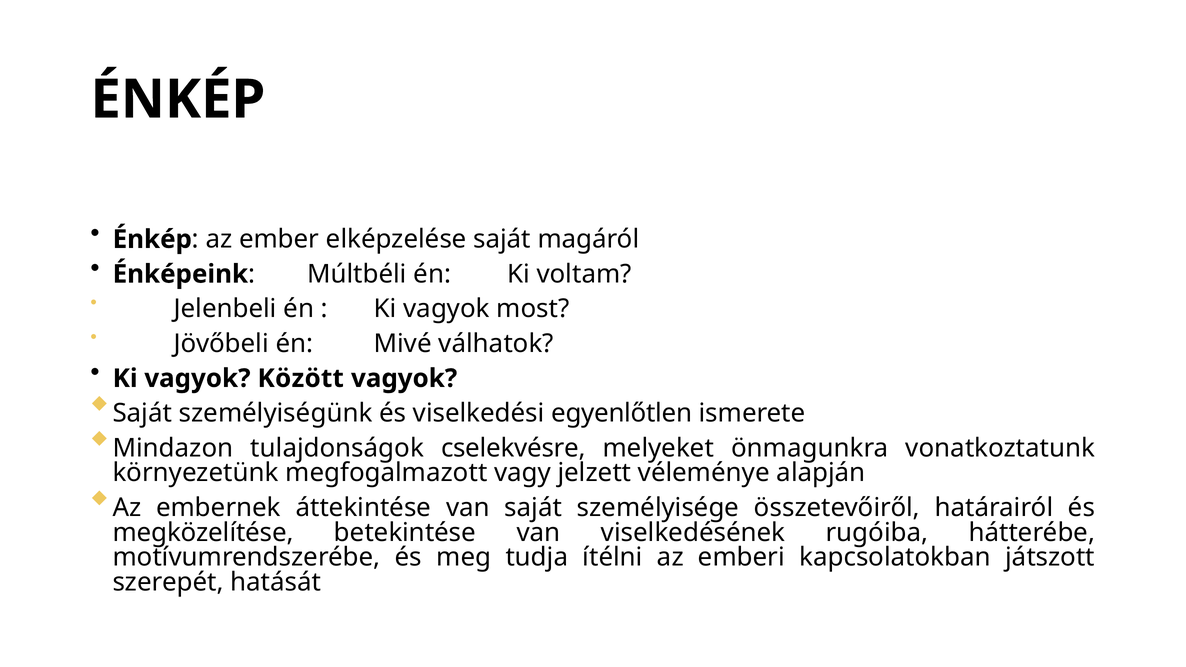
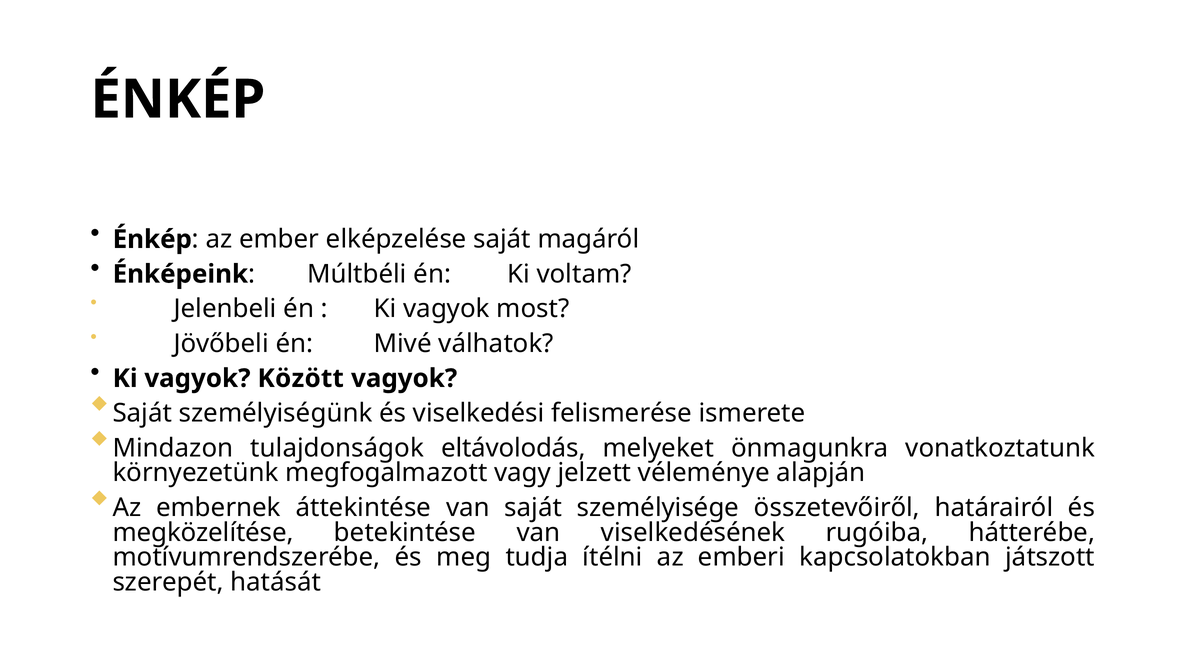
egyenlőtlen: egyenlőtlen -> felismerése (622, 413)
cselekvésre: cselekvésre -> eltávolodás (513, 448)
